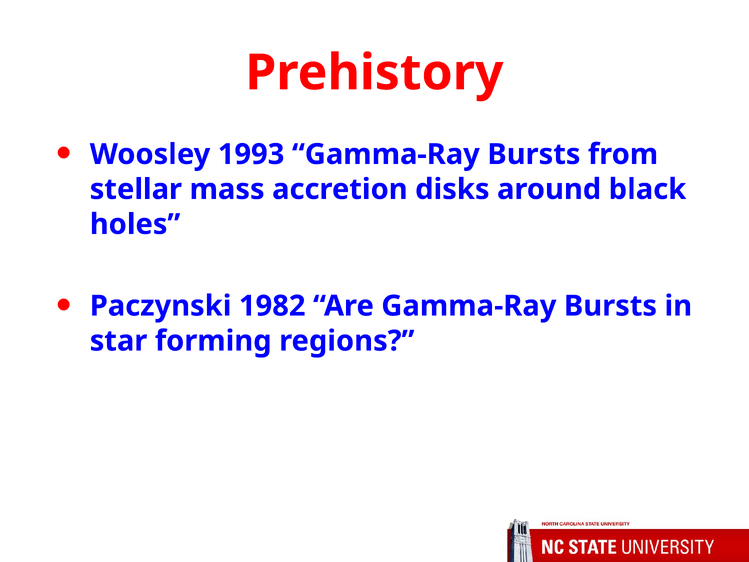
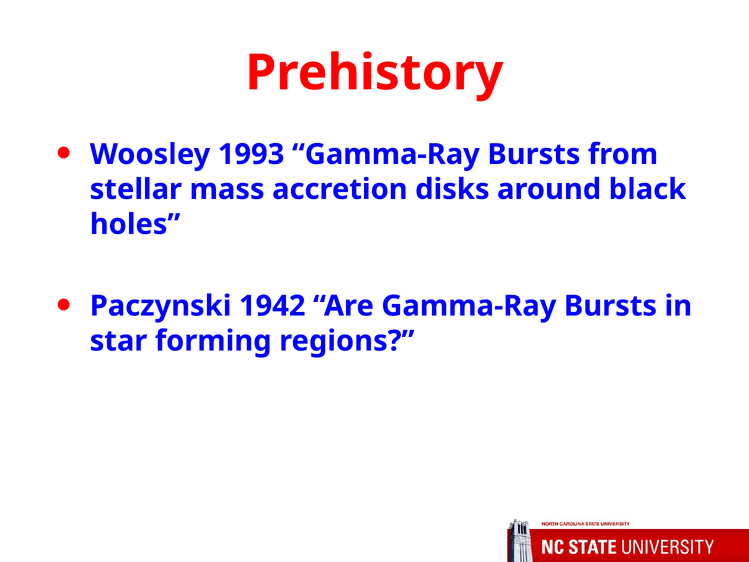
1982: 1982 -> 1942 (272, 306)
